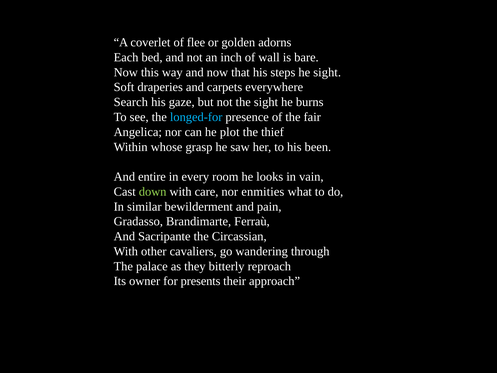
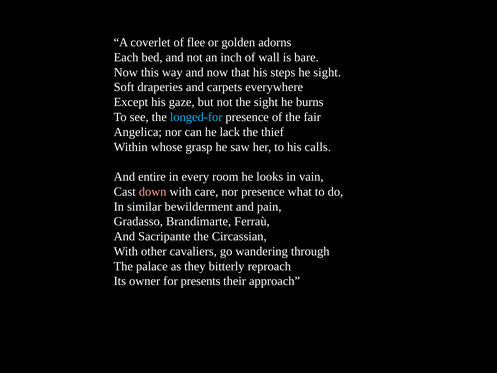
Search: Search -> Except (131, 102)
plot: plot -> lack (230, 132)
been: been -> calls (318, 147)
down colour: light green -> pink (153, 192)
nor enmities: enmities -> presence (263, 192)
